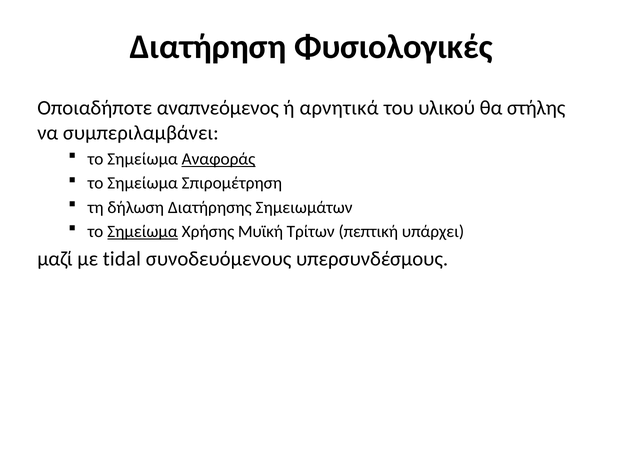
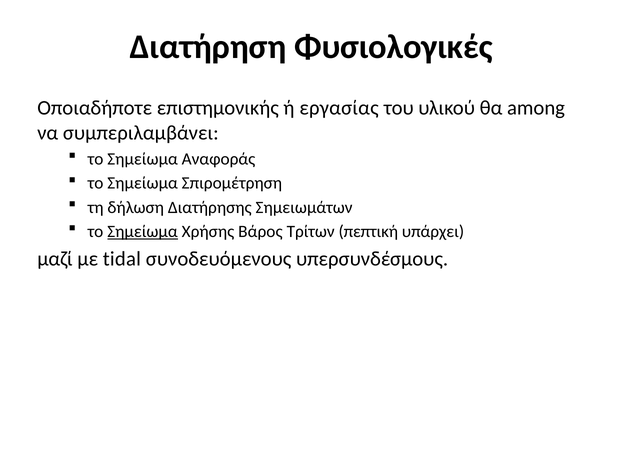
αναπνεόμενος: αναπνεόμενος -> επιστημονικής (218, 108)
αρνητικά: αρνητικά -> εργασίας (339, 108)
στήλης: στήλης -> among (536, 108)
Αναφοράς underline: present -> none (219, 159)
Μυϊκή: Μυϊκή -> Βάρος (260, 231)
